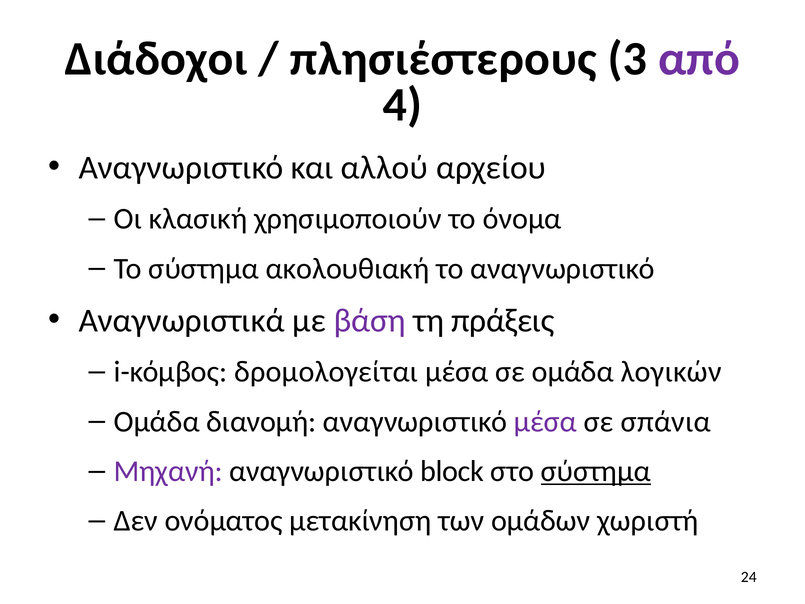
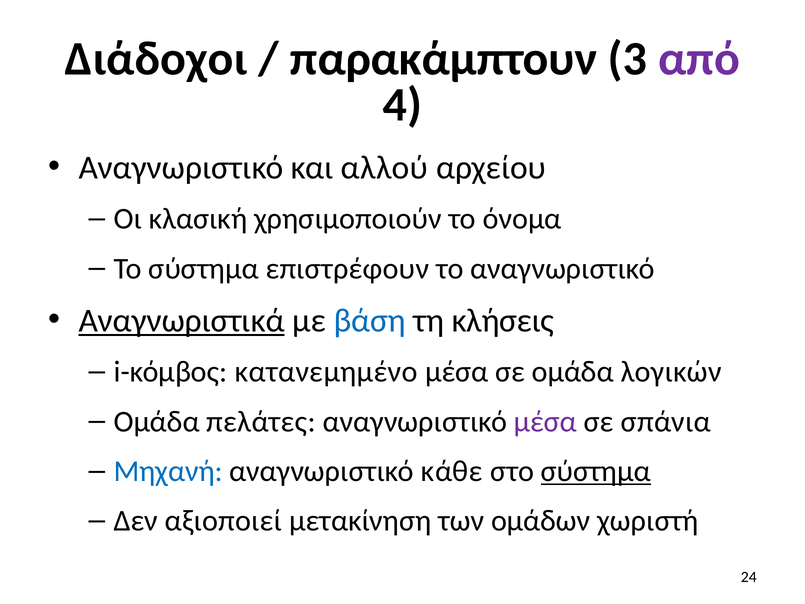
πλησιέστερους: πλησιέστερους -> παρακάμπτουν (444, 59)
ακολουθιακή: ακολουθιακή -> επιστρέφουν (347, 268)
Αναγνωριστικά underline: none -> present (182, 320)
βάση colour: purple -> blue (370, 320)
πράξεις: πράξεις -> κλήσεις (503, 320)
δρομολογείται: δρομολογείται -> κατανεμημένο (326, 372)
διανομή: διανομή -> πελάτες (261, 421)
Μηχανή colour: purple -> blue (168, 471)
block: block -> κάθε (452, 471)
ονόματος: ονόματος -> αξιοποιεί (223, 521)
